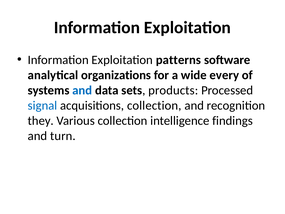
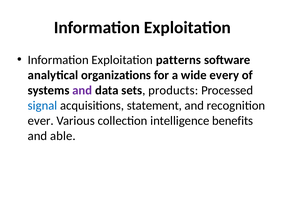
and colour: blue -> purple (82, 90)
acquisitions collection: collection -> statement (154, 105)
they: they -> ever (41, 121)
findings: findings -> benefits (233, 121)
turn: turn -> able (63, 136)
